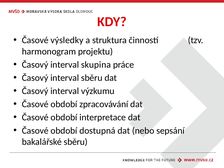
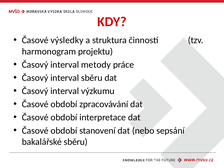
skupina: skupina -> metody (96, 65)
dostupná: dostupná -> stanovení (97, 131)
